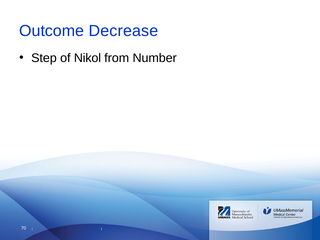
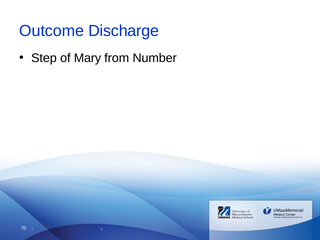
Decrease: Decrease -> Discharge (124, 31)
Nikol: Nikol -> Mary (87, 58)
